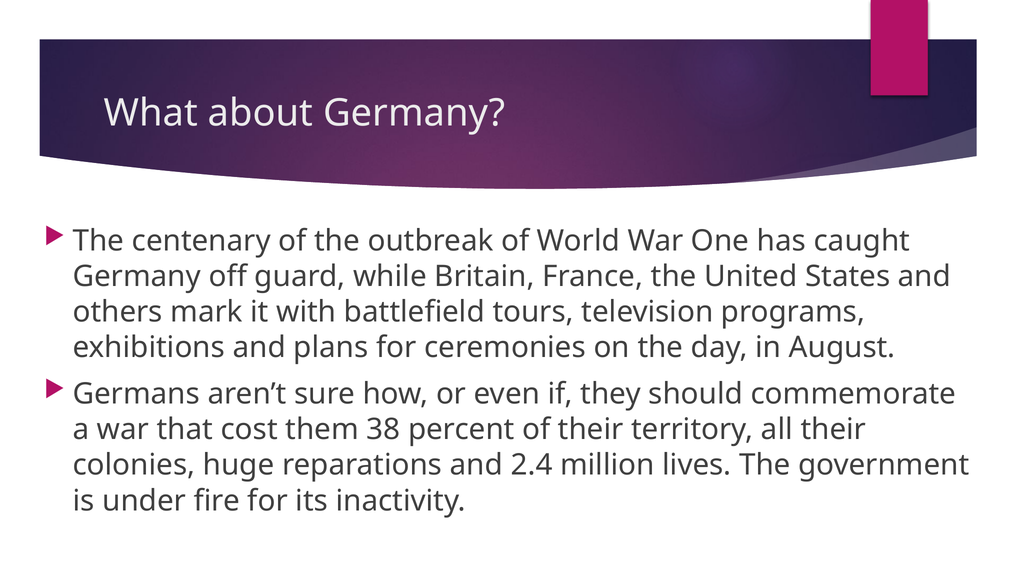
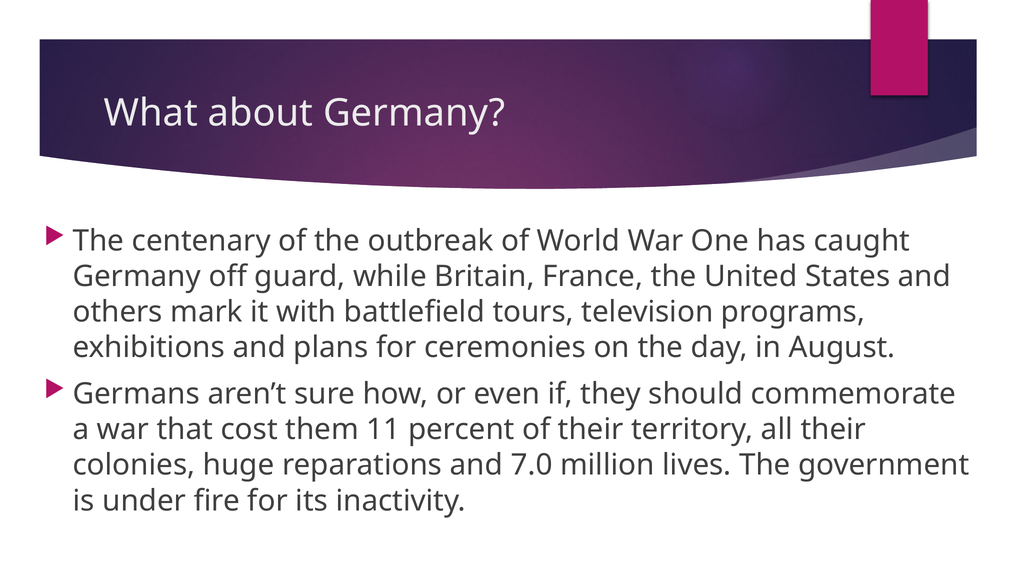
38: 38 -> 11 (383, 430)
2.4: 2.4 -> 7.0 (532, 465)
